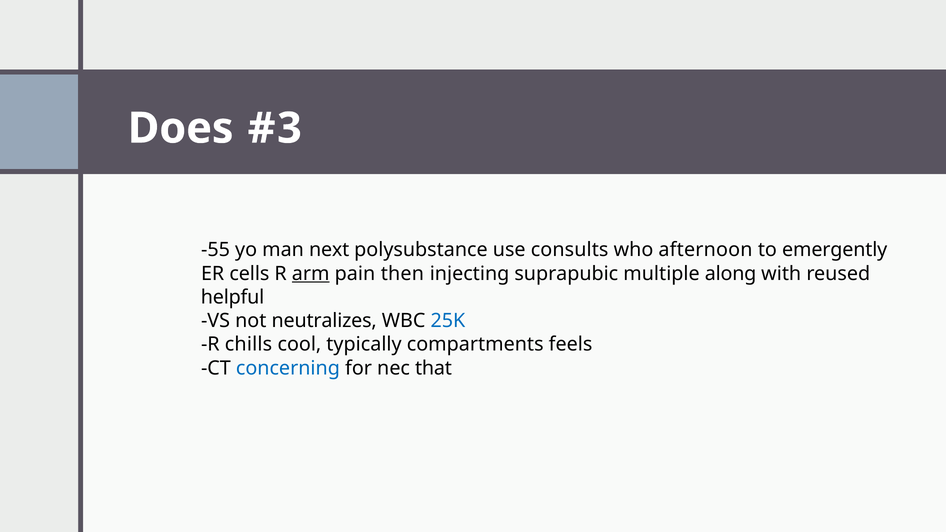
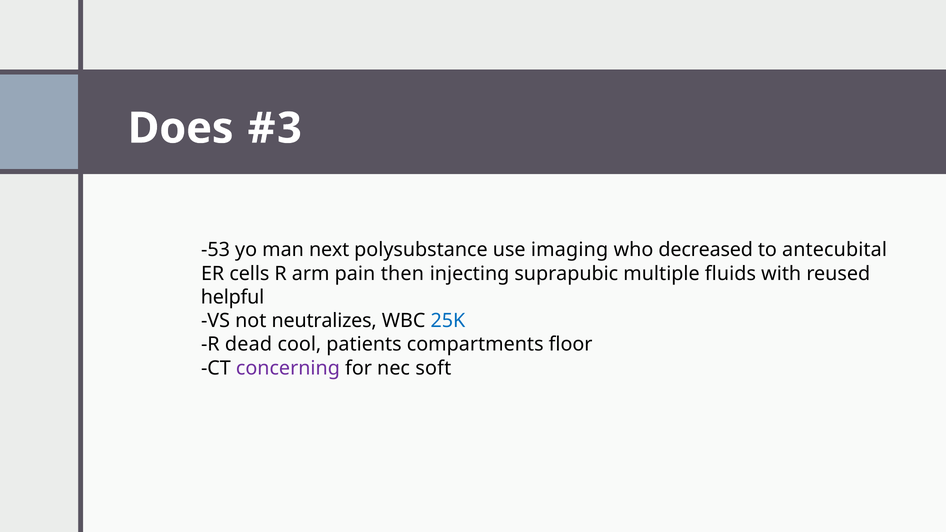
-55: -55 -> -53 (216, 250)
consults: consults -> imaging (570, 250)
afternoon: afternoon -> decreased (706, 250)
emergently: emergently -> antecubital (835, 250)
arm underline: present -> none (311, 274)
along: along -> fluids (730, 274)
chills: chills -> dead (249, 345)
typically: typically -> patients (364, 345)
feels: feels -> floor (571, 345)
concerning colour: blue -> purple (288, 368)
that: that -> soft (433, 368)
